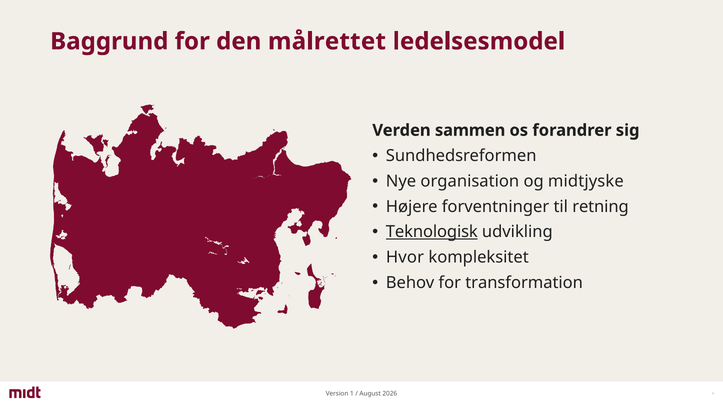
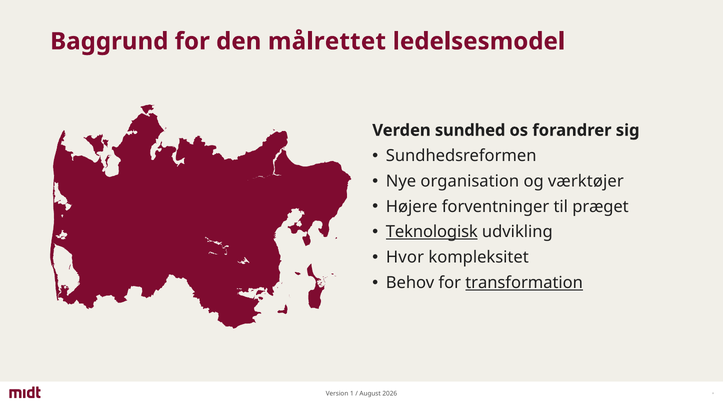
sammen: sammen -> sundhed (470, 130)
midtjyske: midtjyske -> værktøjer (586, 181)
retning: retning -> præget (600, 206)
transformation underline: none -> present (524, 283)
